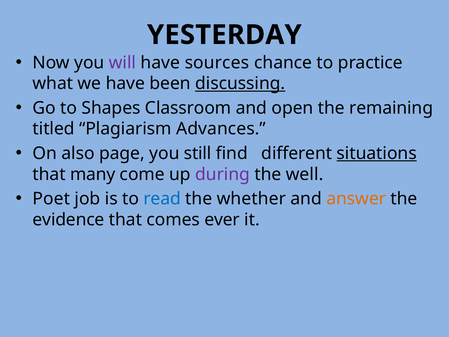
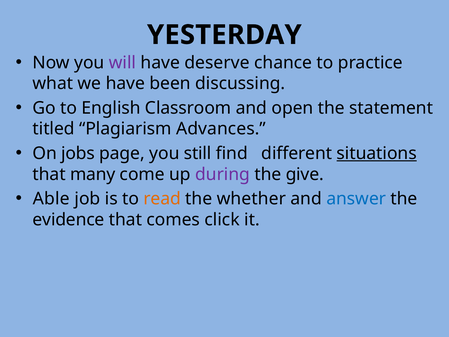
sources: sources -> deserve (217, 63)
discussing underline: present -> none (240, 83)
Shapes: Shapes -> English (111, 108)
remaining: remaining -> statement (391, 108)
also: also -> jobs (78, 153)
well: well -> give (305, 174)
Poet: Poet -> Able (51, 199)
read colour: blue -> orange (162, 199)
answer colour: orange -> blue (356, 199)
ever: ever -> click (222, 219)
